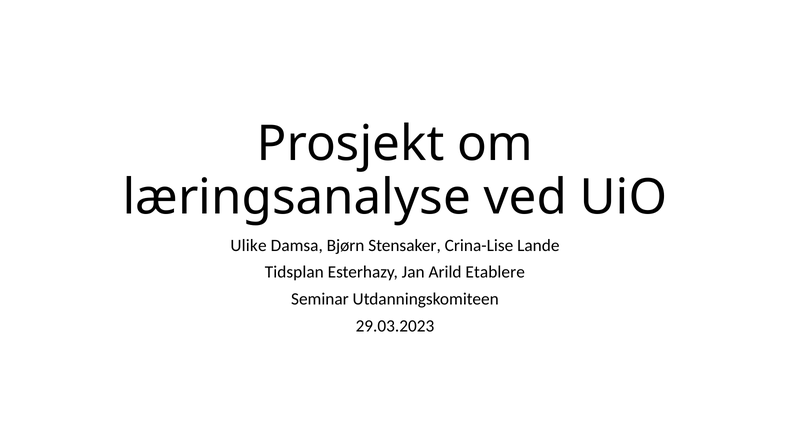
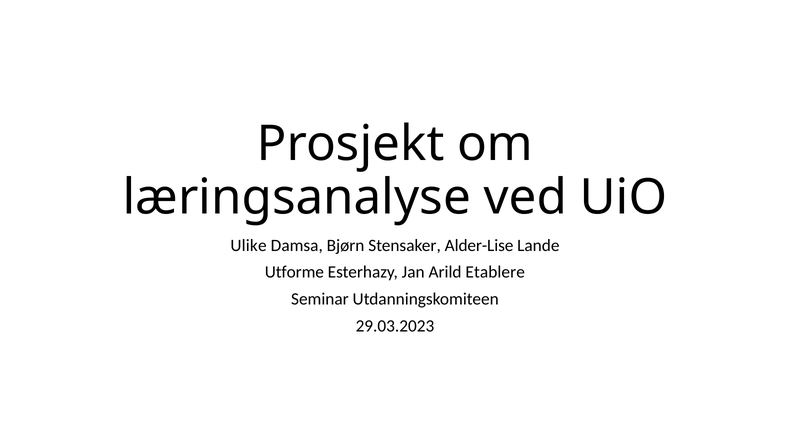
Crina-Lise: Crina-Lise -> Alder-Lise (479, 246)
Tidsplan: Tidsplan -> Utforme (294, 272)
